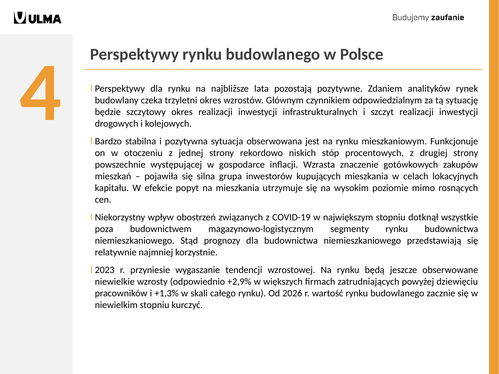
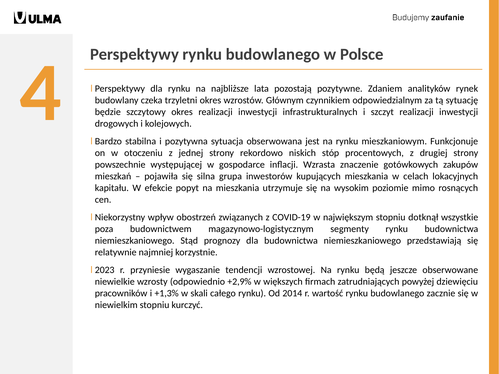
2026: 2026 -> 2014 (292, 294)
